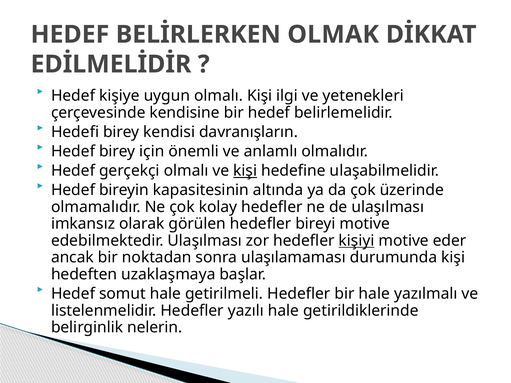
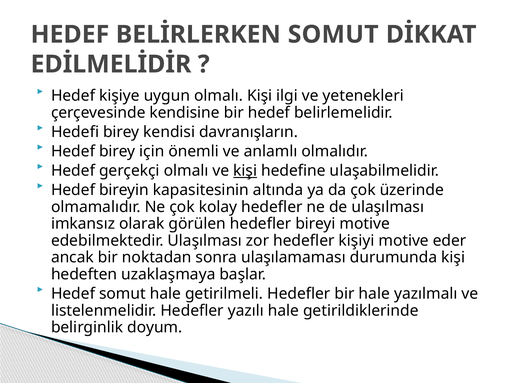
BELİRLERKEN OLMAK: OLMAK -> SOMUT (333, 34)
kişiyi underline: present -> none (357, 241)
nelerin: nelerin -> doyum (155, 328)
